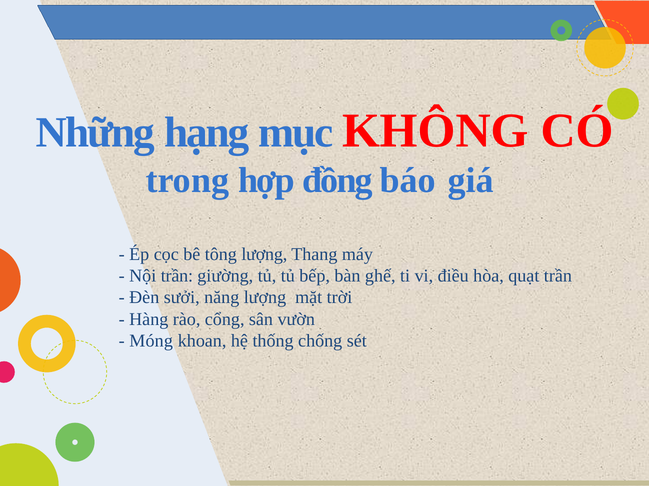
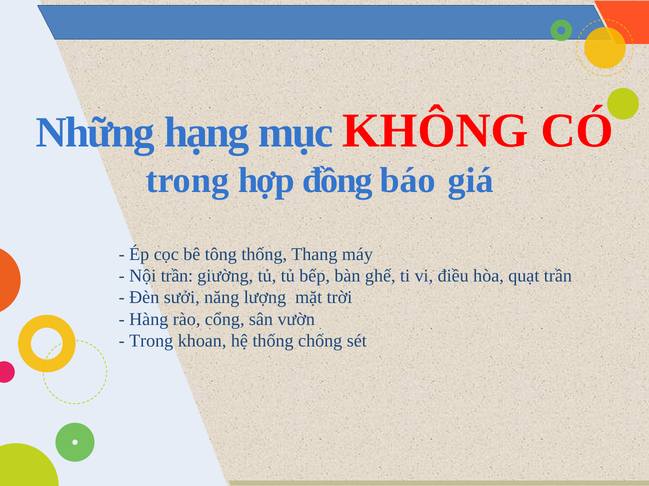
tông lượng: lượng -> thống (264, 255)
Móng: Móng -> Trong (151, 341)
